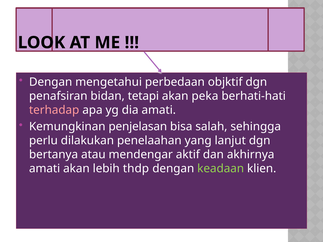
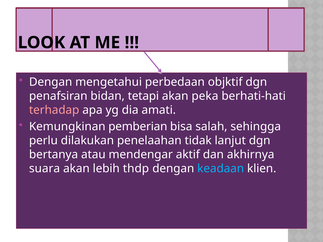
penjelasan: penjelasan -> pemberian (138, 127)
yang: yang -> tidak (198, 141)
amati: amati -> suara (45, 169)
keadaan colour: light green -> light blue (221, 169)
